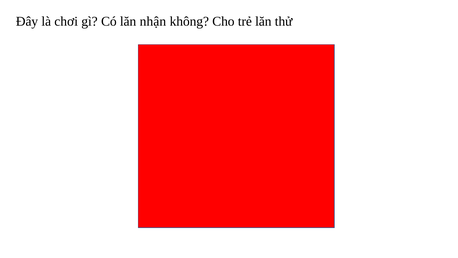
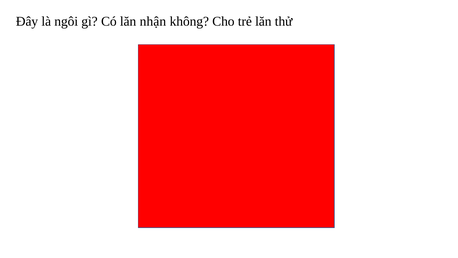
chơi: chơi -> ngôi (66, 21)
